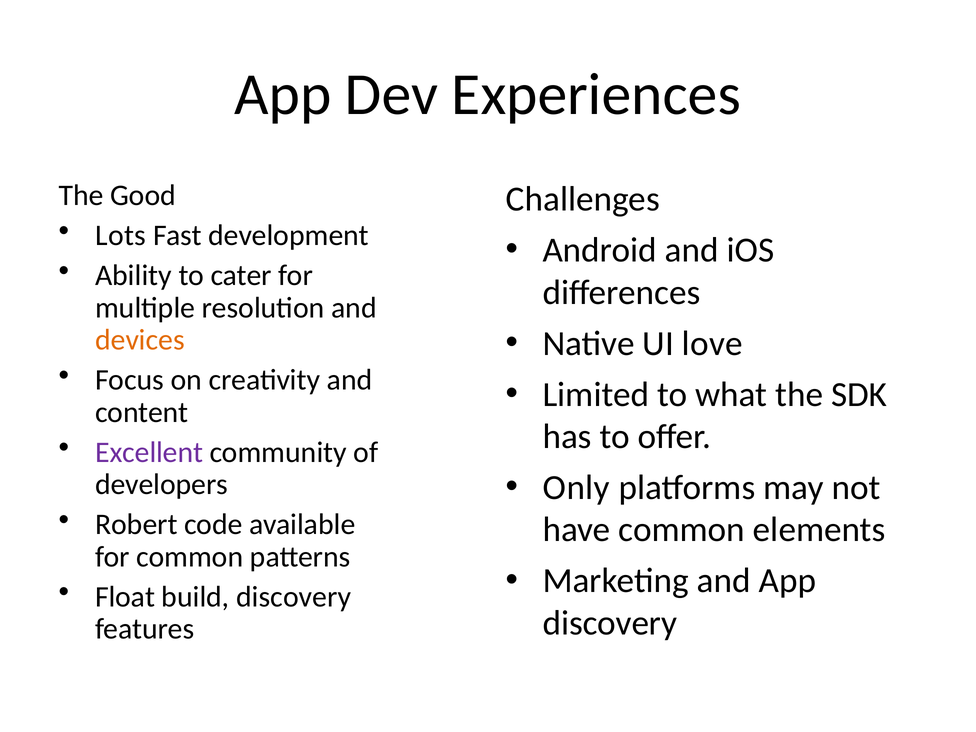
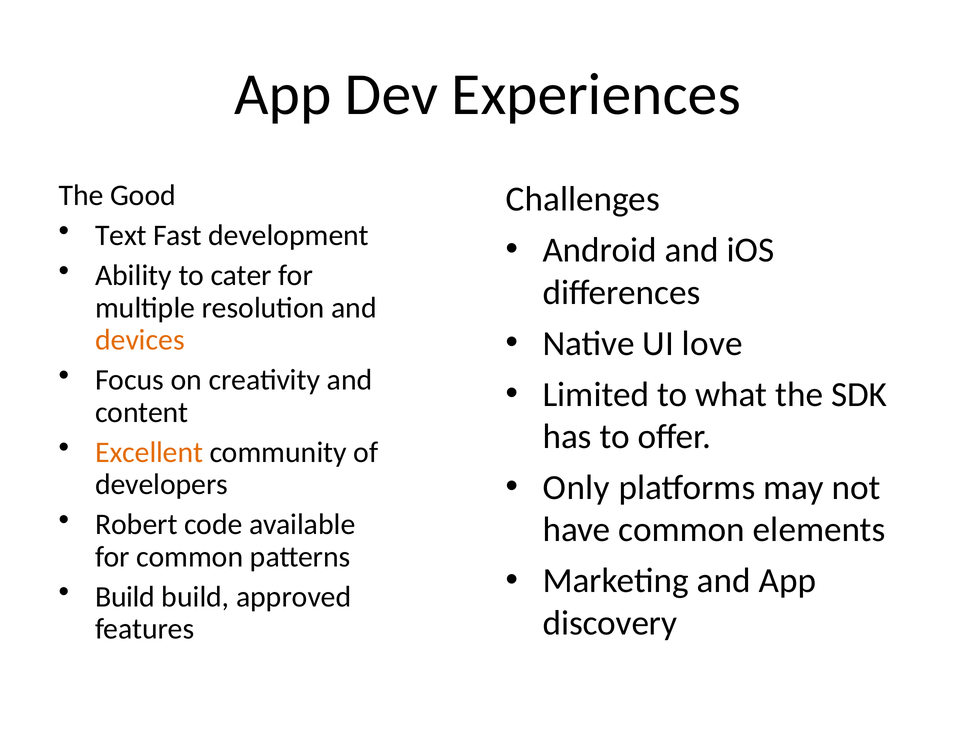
Lots: Lots -> Text (121, 236)
Excellent colour: purple -> orange (149, 452)
Float: Float -> Build (125, 597)
build discovery: discovery -> approved (294, 597)
